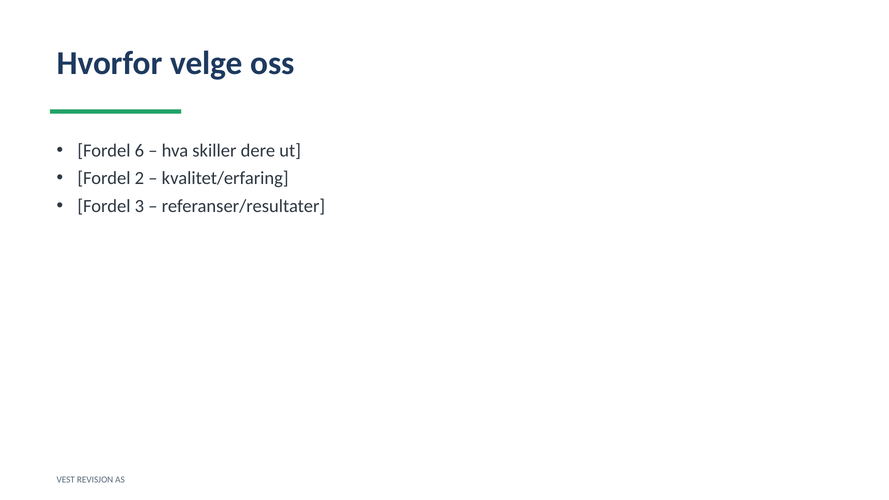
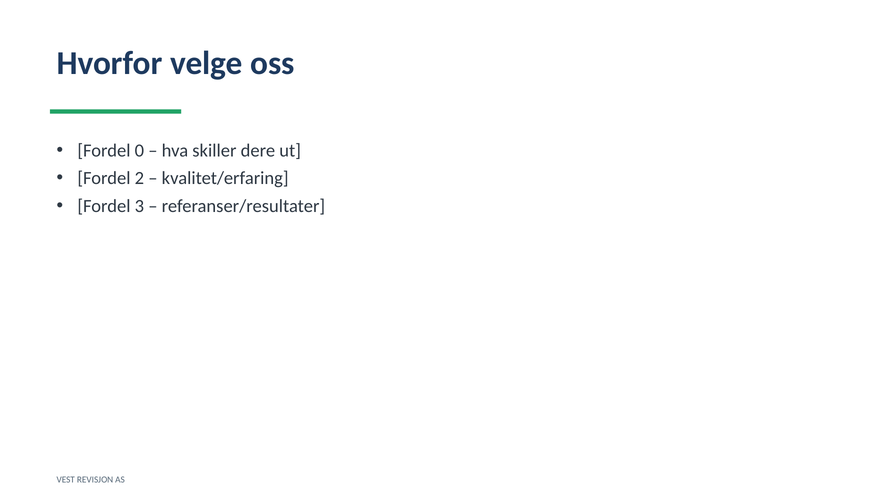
6: 6 -> 0 (139, 151)
